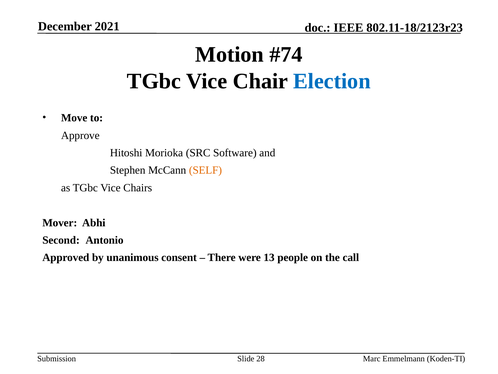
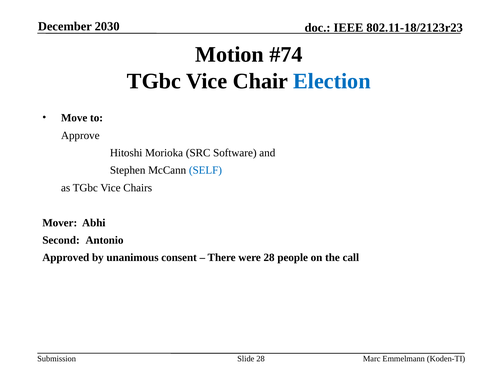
2021: 2021 -> 2030 (107, 26)
SELF colour: orange -> blue (205, 170)
were 13: 13 -> 28 (269, 257)
